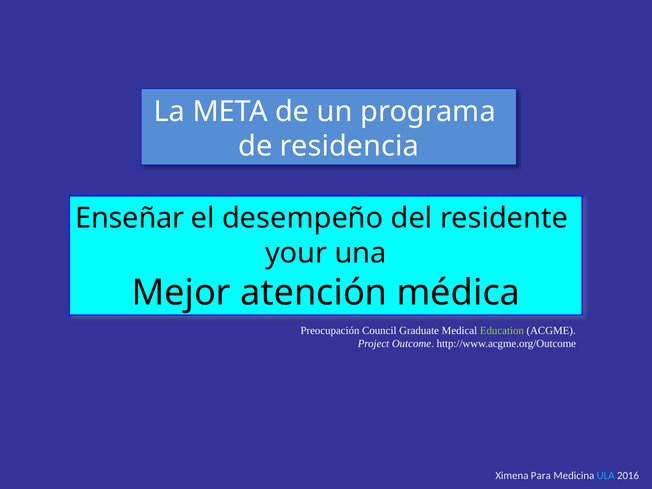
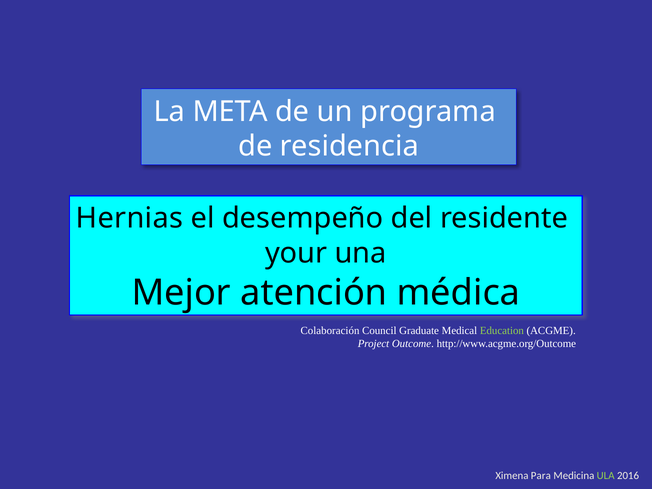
Enseñar: Enseñar -> Hernias (129, 218)
Preocupación: Preocupación -> Colaboración (330, 331)
ULA colour: light blue -> light green (606, 476)
